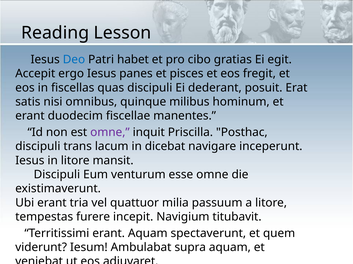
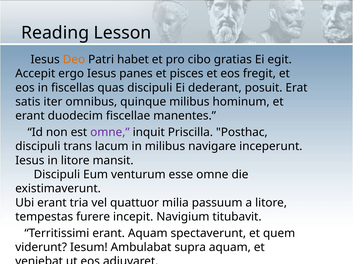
Deo colour: blue -> orange (74, 60)
nisi: nisi -> iter (53, 102)
in dicebat: dicebat -> milibus (165, 147)
